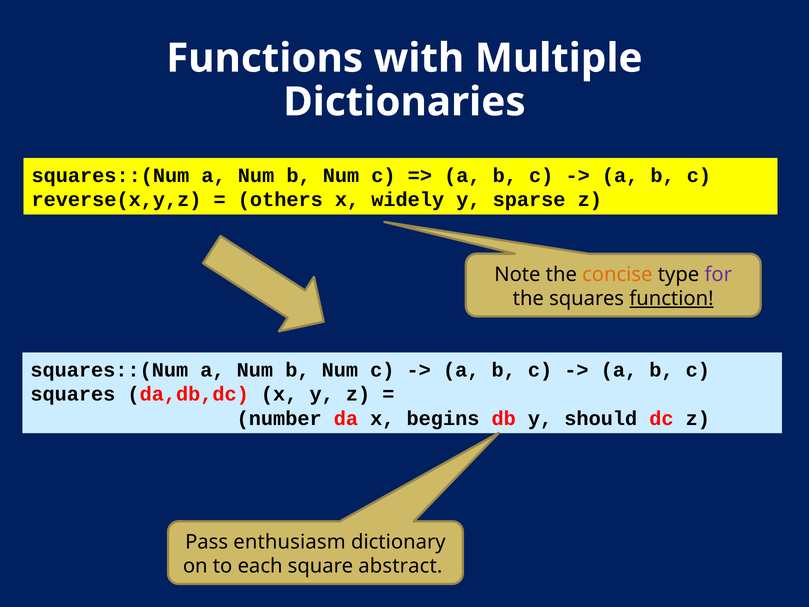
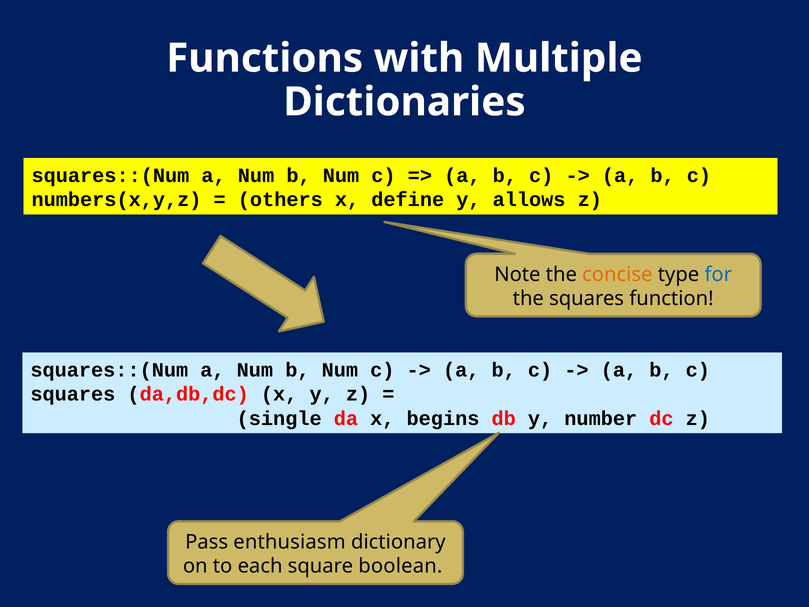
reverse(x,y,z: reverse(x,y,z -> numbers(x,y,z (117, 200)
widely: widely -> define (408, 200)
sparse: sparse -> allows (529, 200)
for colour: purple -> blue (718, 274)
function underline: present -> none (671, 298)
number: number -> single (279, 418)
should: should -> number (601, 418)
abstract: abstract -> boolean (400, 566)
